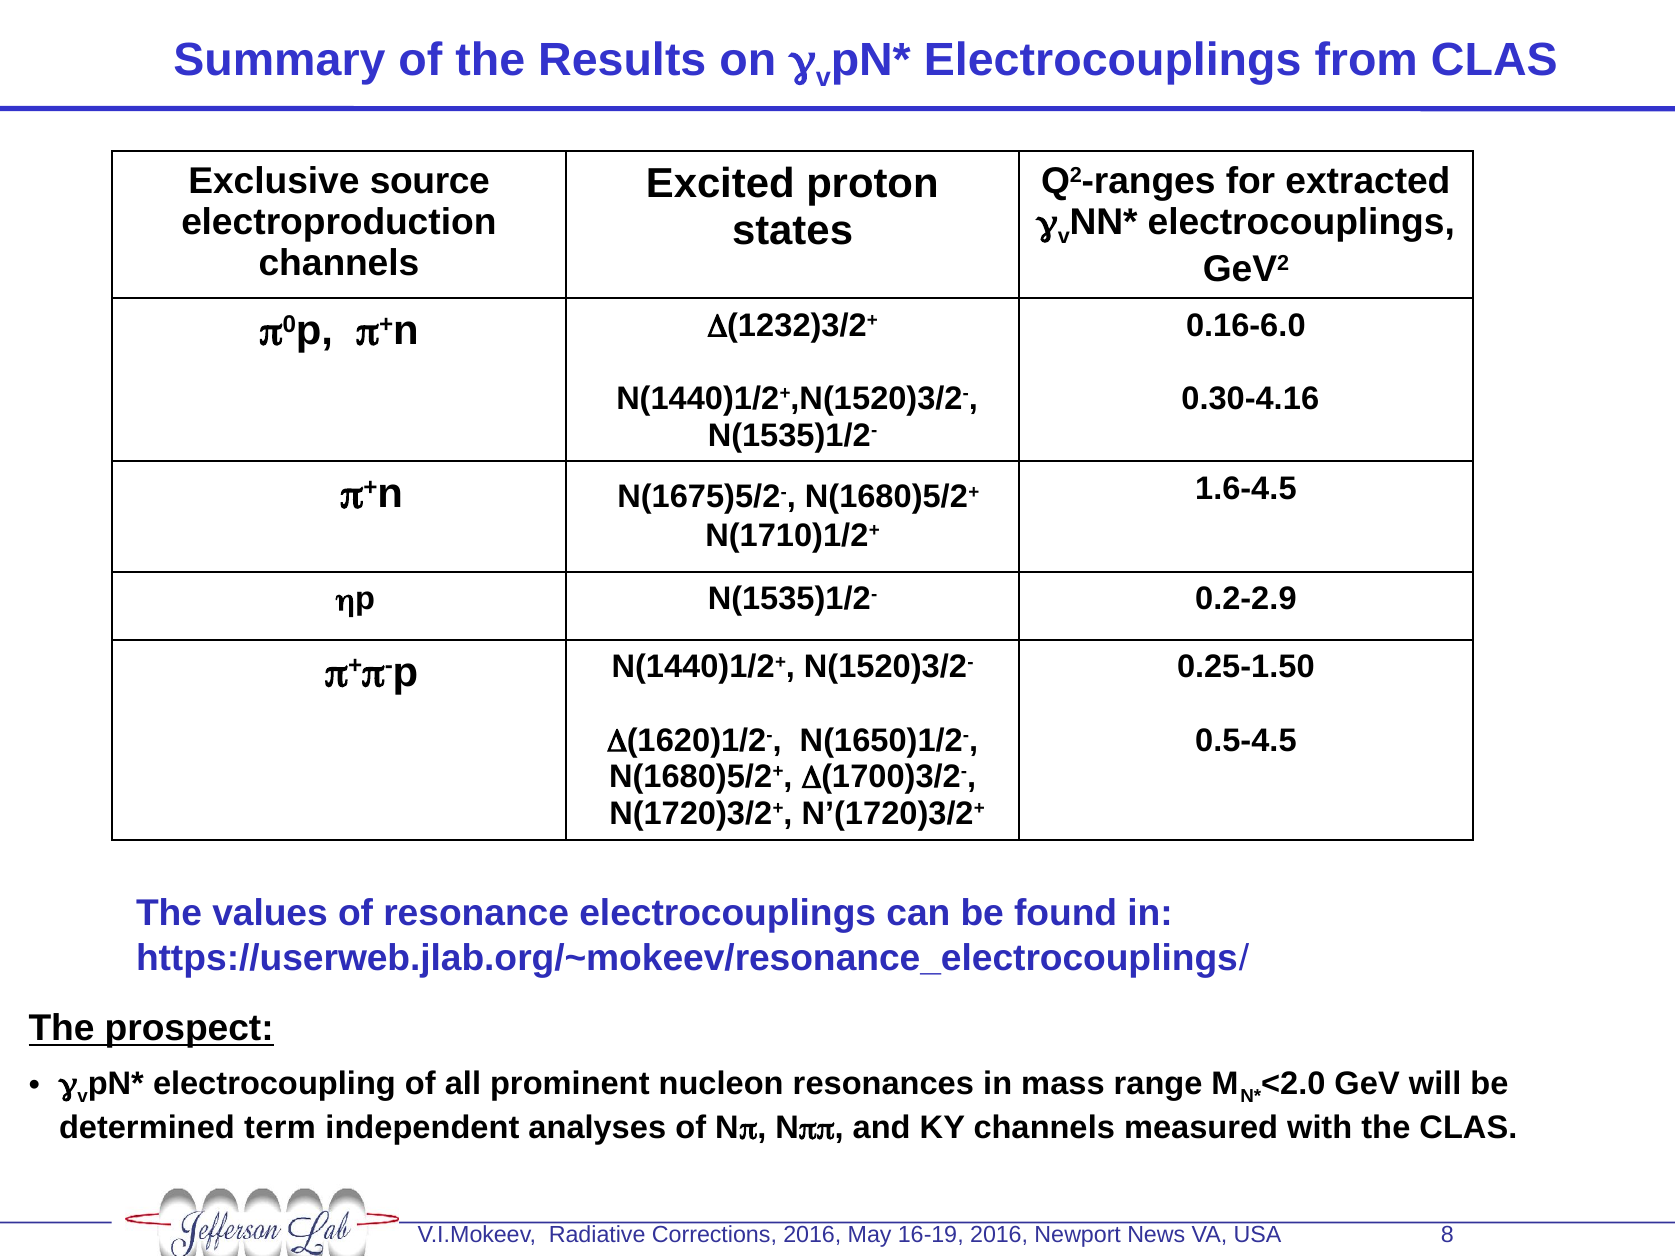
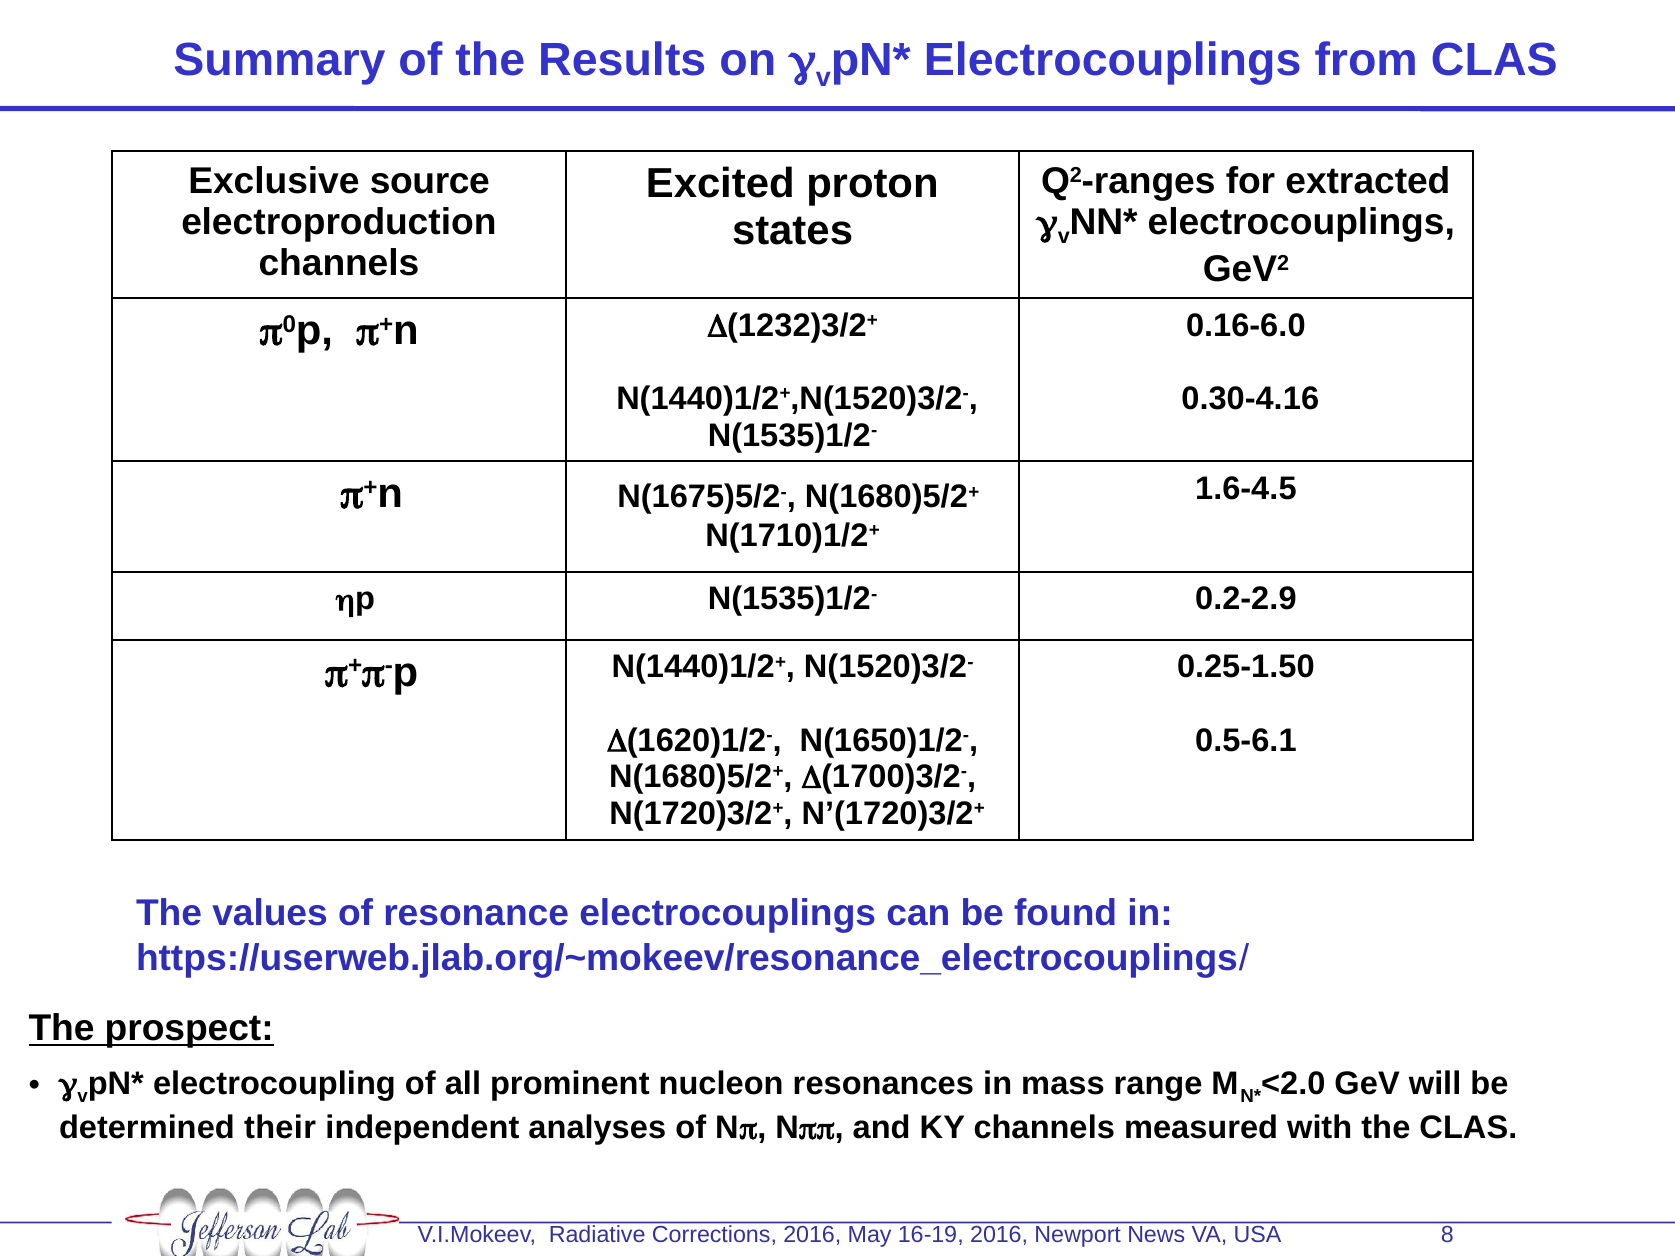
0.5-4.5: 0.5-4.5 -> 0.5-6.1 (1246, 740)
term: term -> their (280, 1128)
